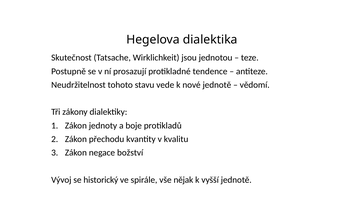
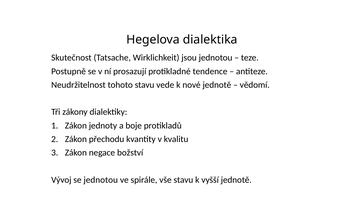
se historický: historický -> jednotou (101, 180)
vše nějak: nějak -> stavu (183, 180)
